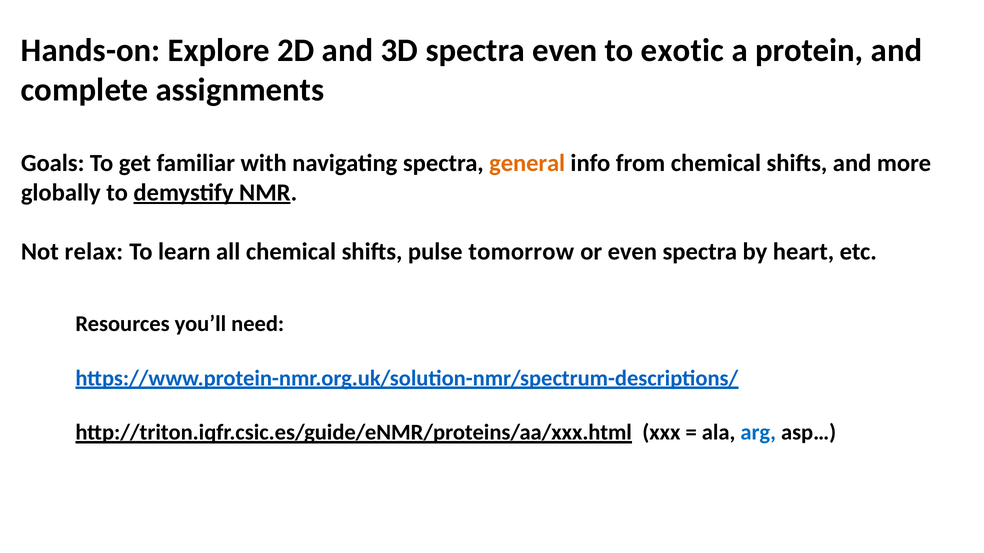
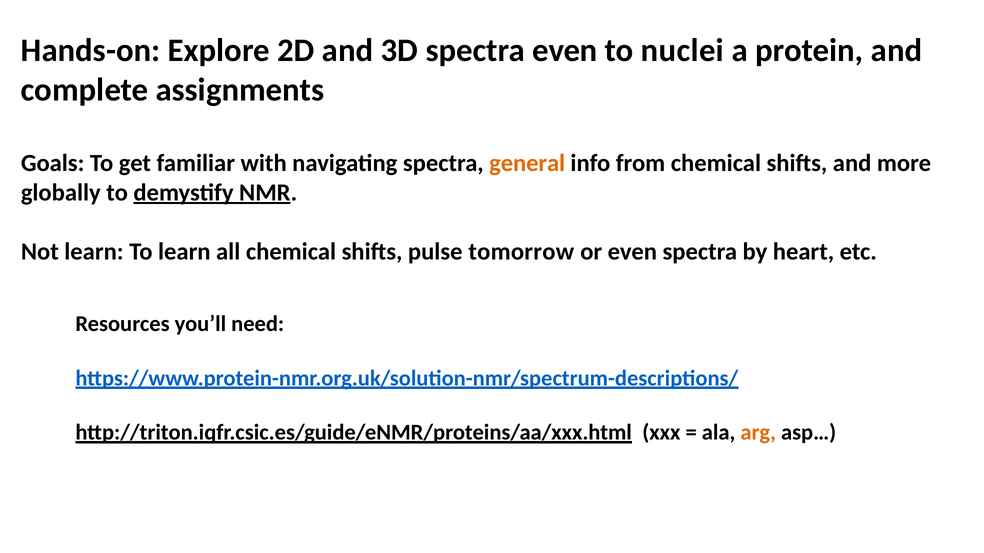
exotic: exotic -> nuclei (682, 50)
Not relax: relax -> learn (94, 252)
arg colour: blue -> orange (758, 433)
